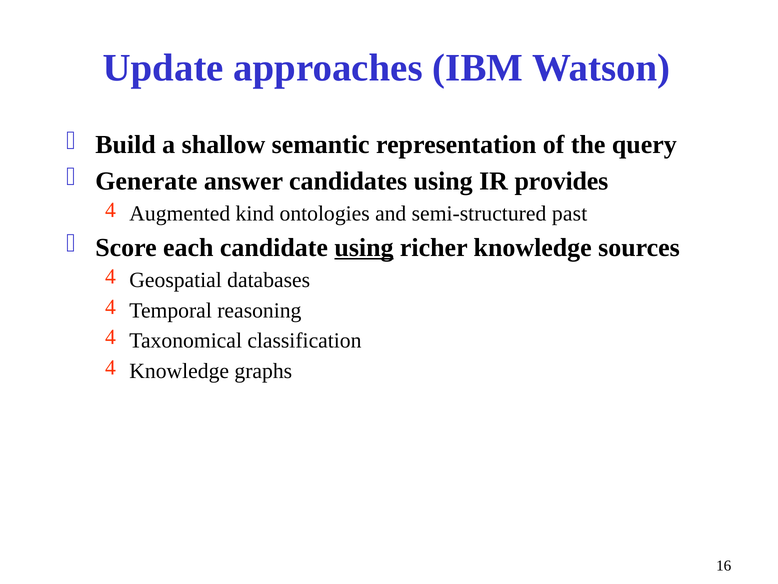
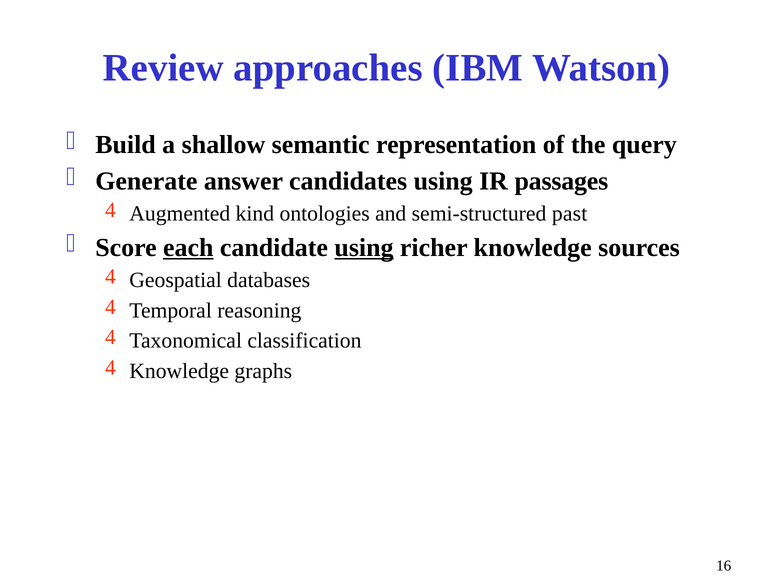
Update: Update -> Review (163, 68)
provides: provides -> passages (561, 181)
each underline: none -> present (188, 247)
